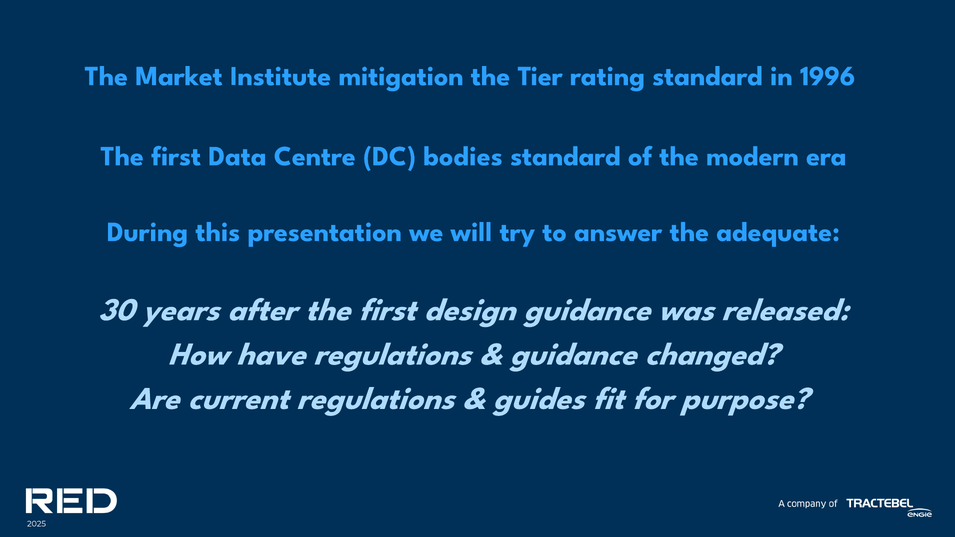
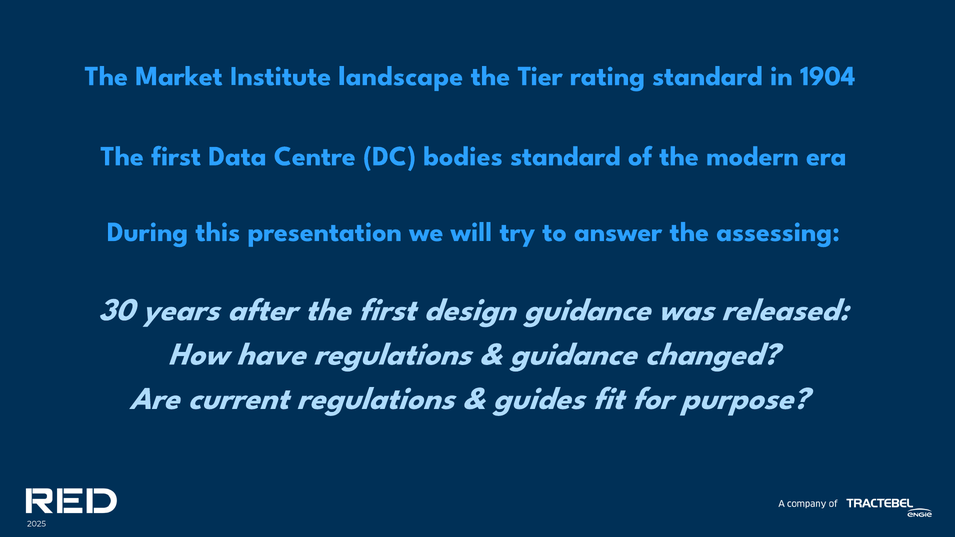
mitigation: mitigation -> landscape (401, 76)
1996: 1996 -> 1904 (828, 76)
adequate: adequate -> assessing (778, 232)
